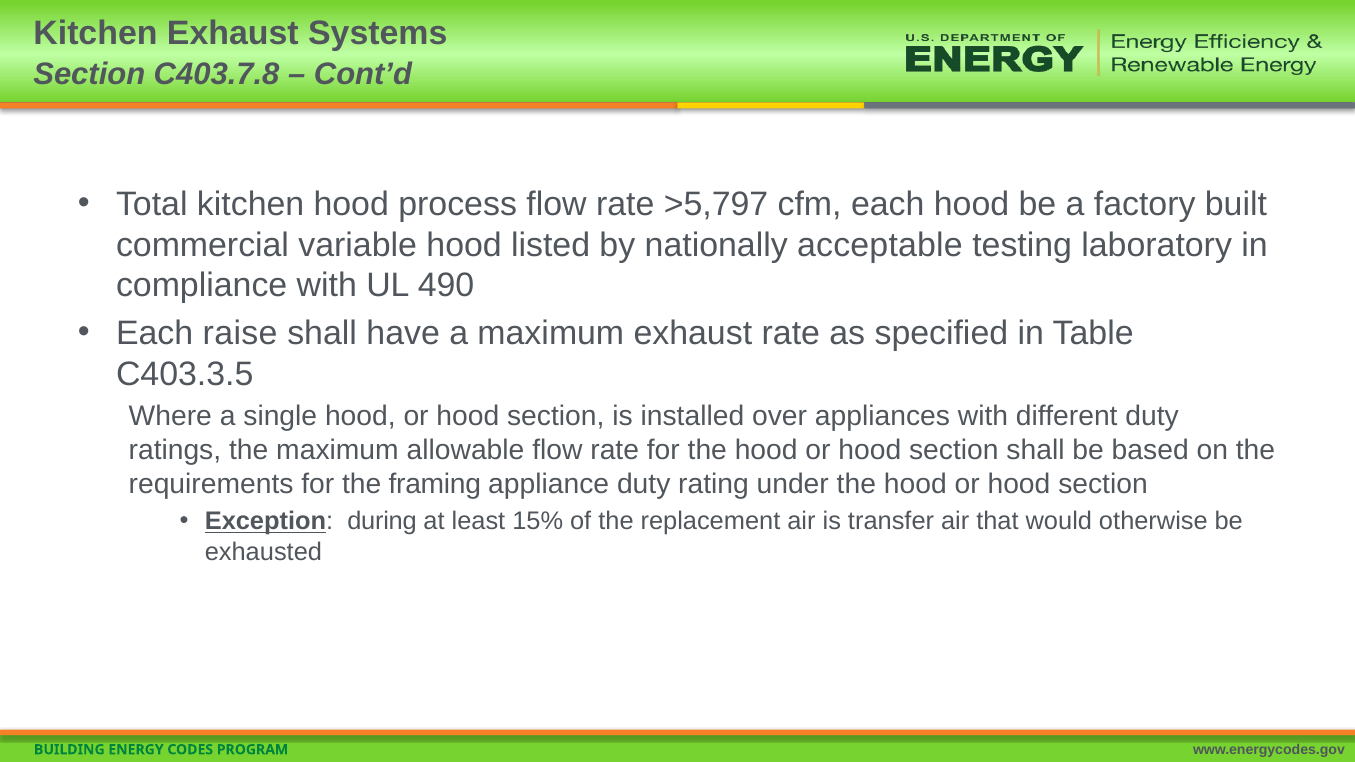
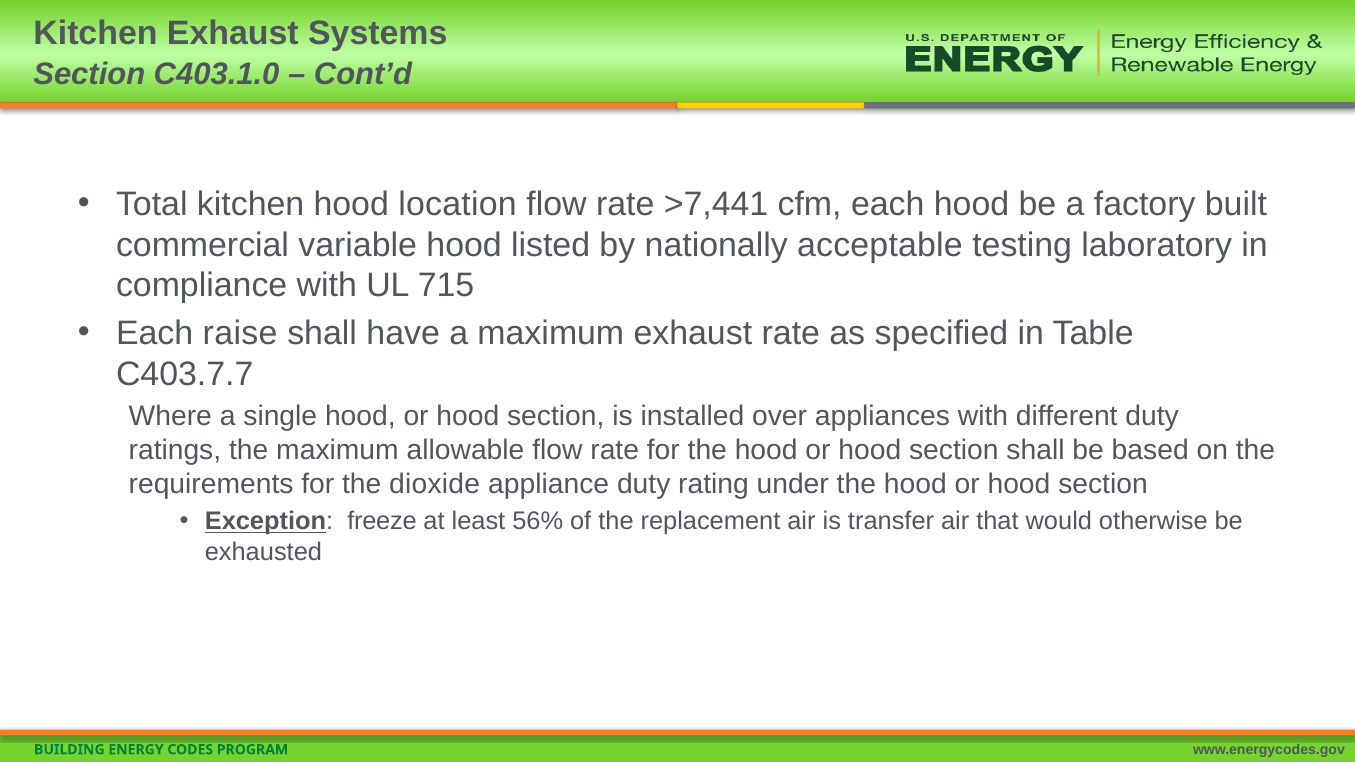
C403.7.8: C403.7.8 -> C403.1.0 (217, 74)
process: process -> location (458, 205)
>5,797: >5,797 -> >7,441 (716, 205)
490: 490 -> 715 (446, 286)
C403.3.5: C403.3.5 -> C403.7.7 (185, 374)
framing: framing -> dioxide (435, 484)
during: during -> freeze (382, 521)
15%: 15% -> 56% (538, 521)
